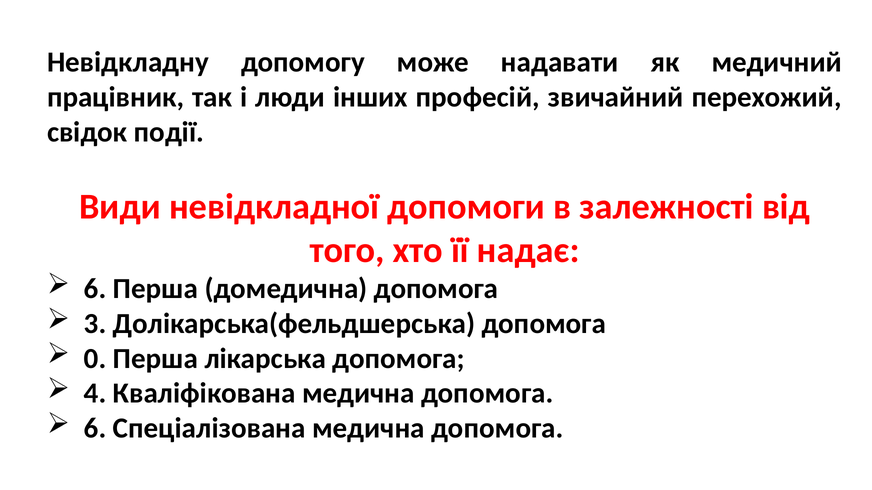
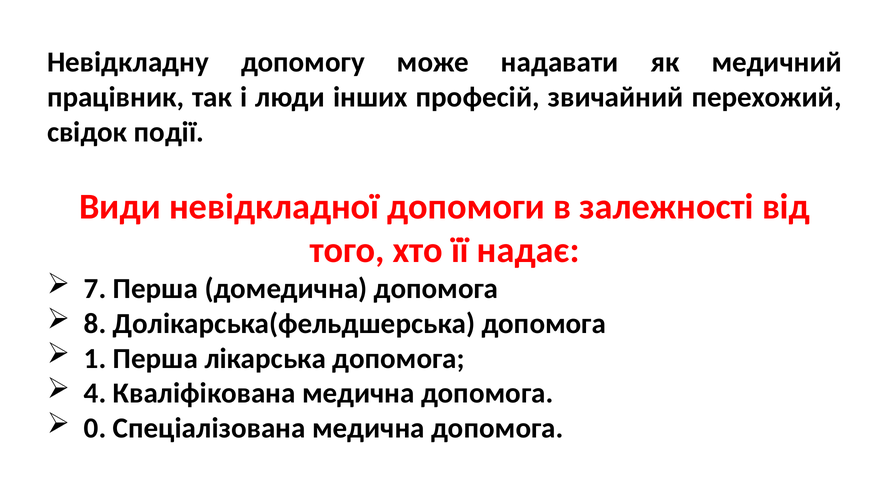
6: 6 -> 7 (95, 289)
3: 3 -> 8 (95, 324)
0: 0 -> 1 (95, 359)
6: 6 -> 0 (95, 429)
